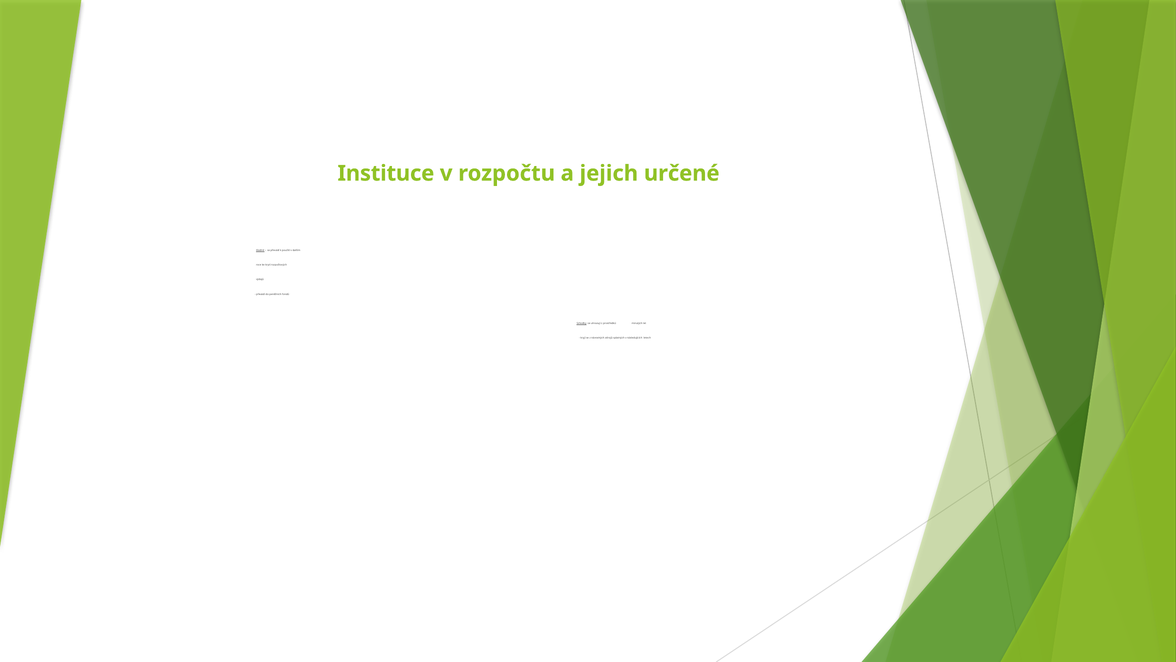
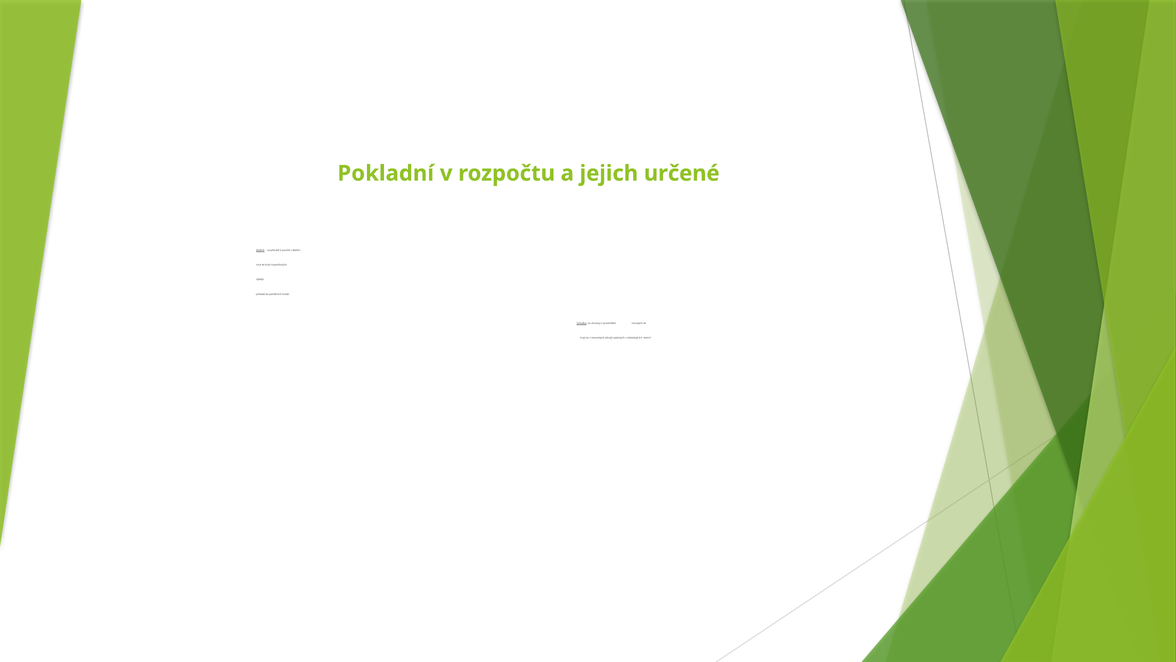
Instituce: Instituce -> Pokladní (386, 173)
